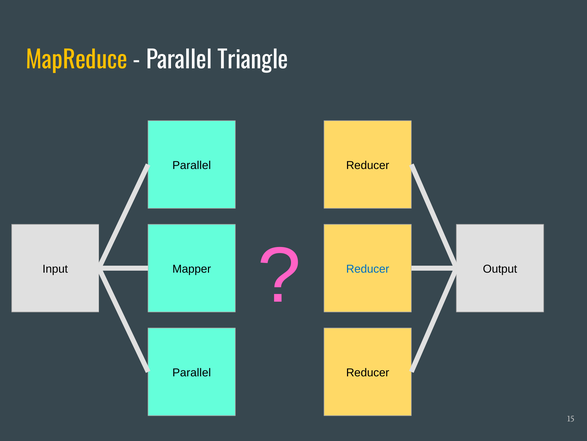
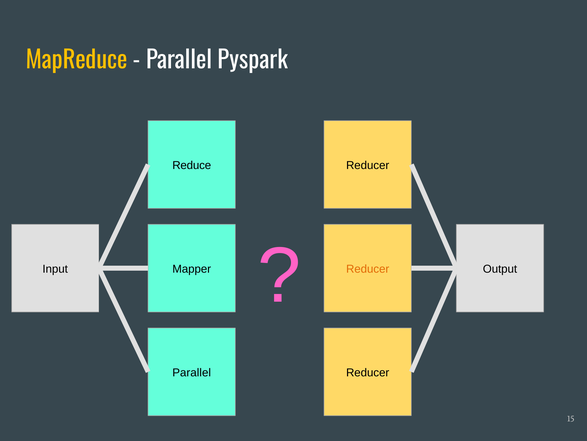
Triangle: Triangle -> Pyspark (253, 60)
Parallel: Parallel -> Reduce (192, 165)
Reducer colour: blue -> orange (368, 268)
